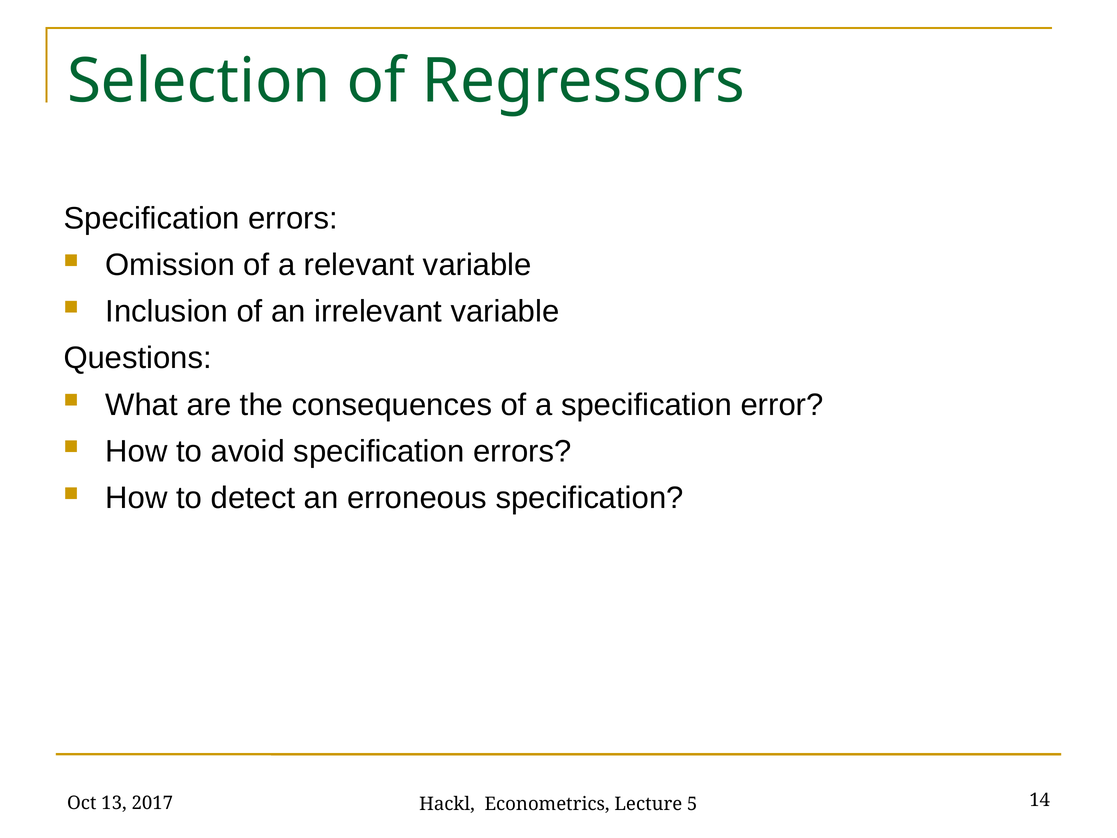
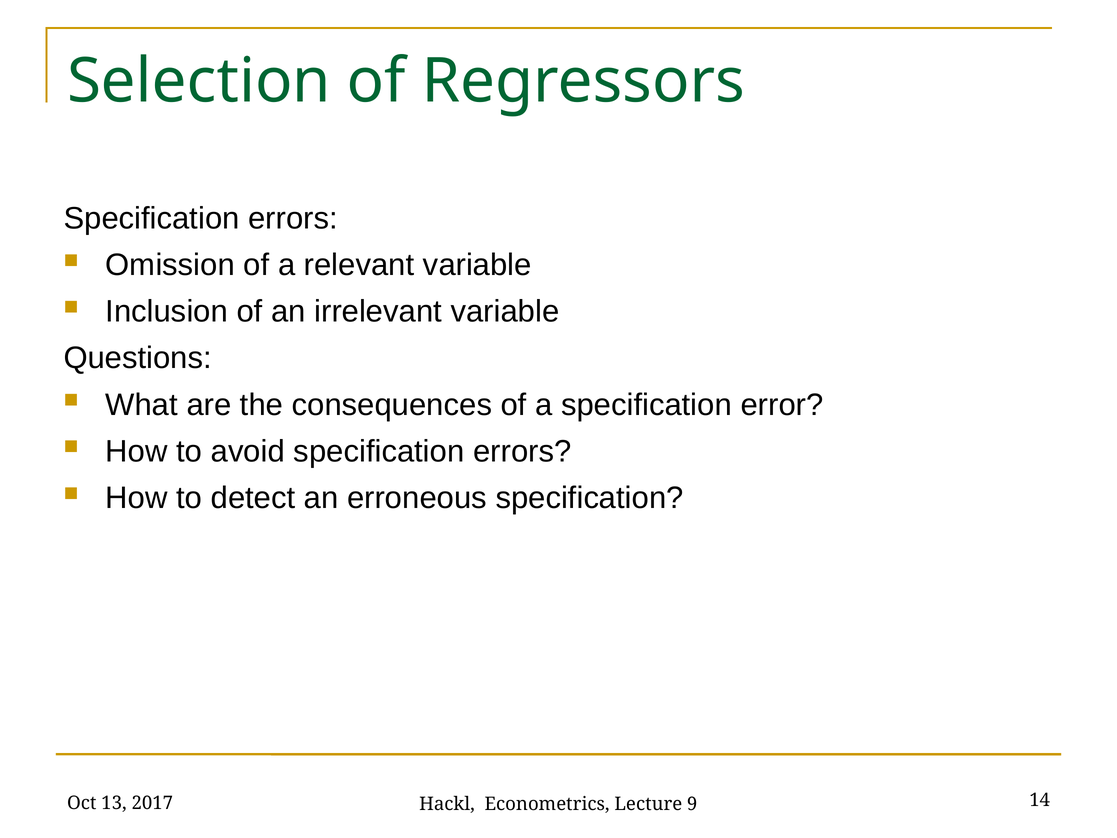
5: 5 -> 9 (692, 804)
